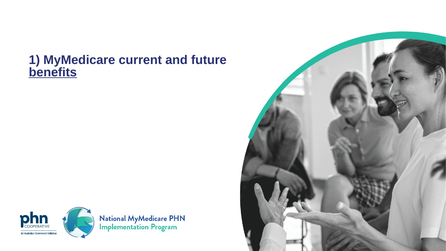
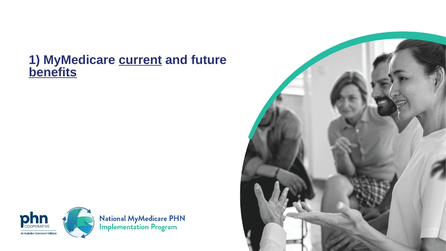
current underline: none -> present (140, 60)
